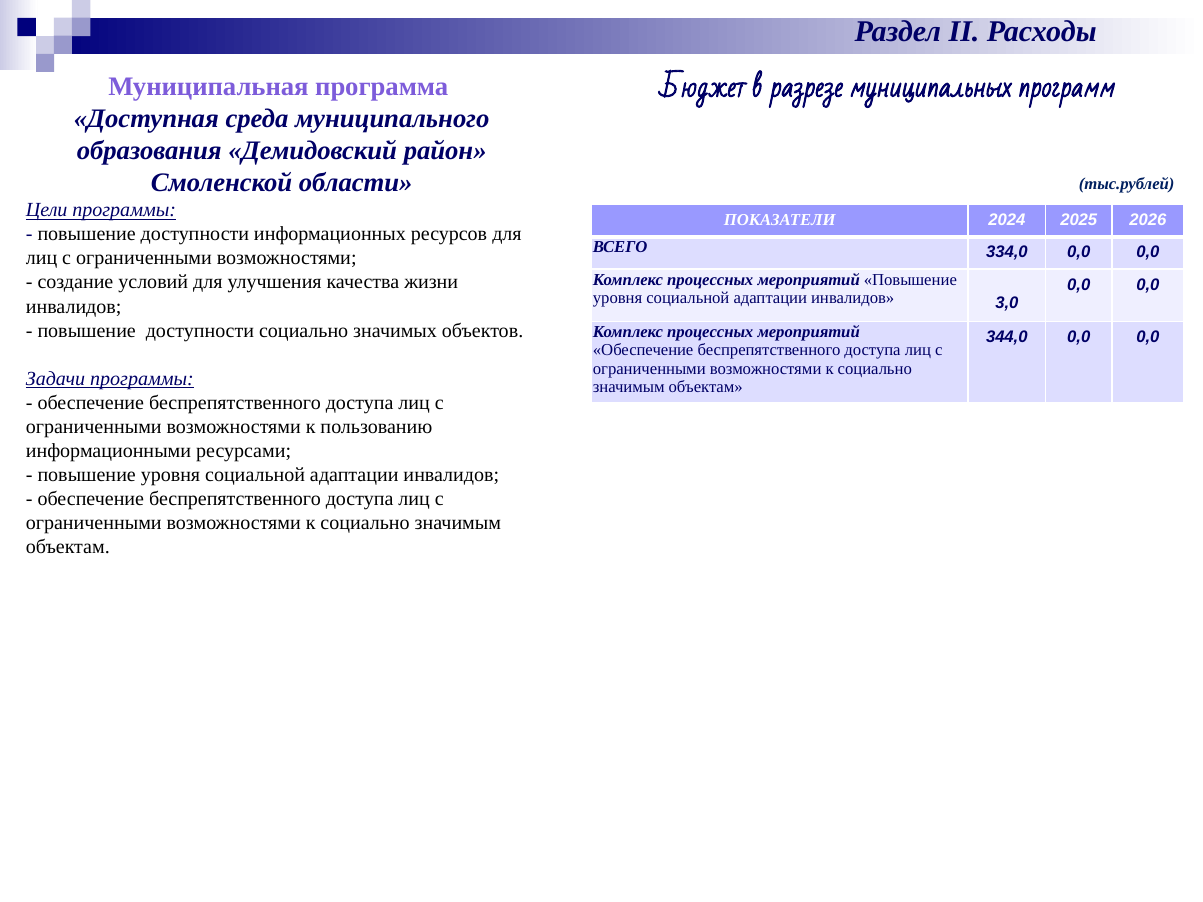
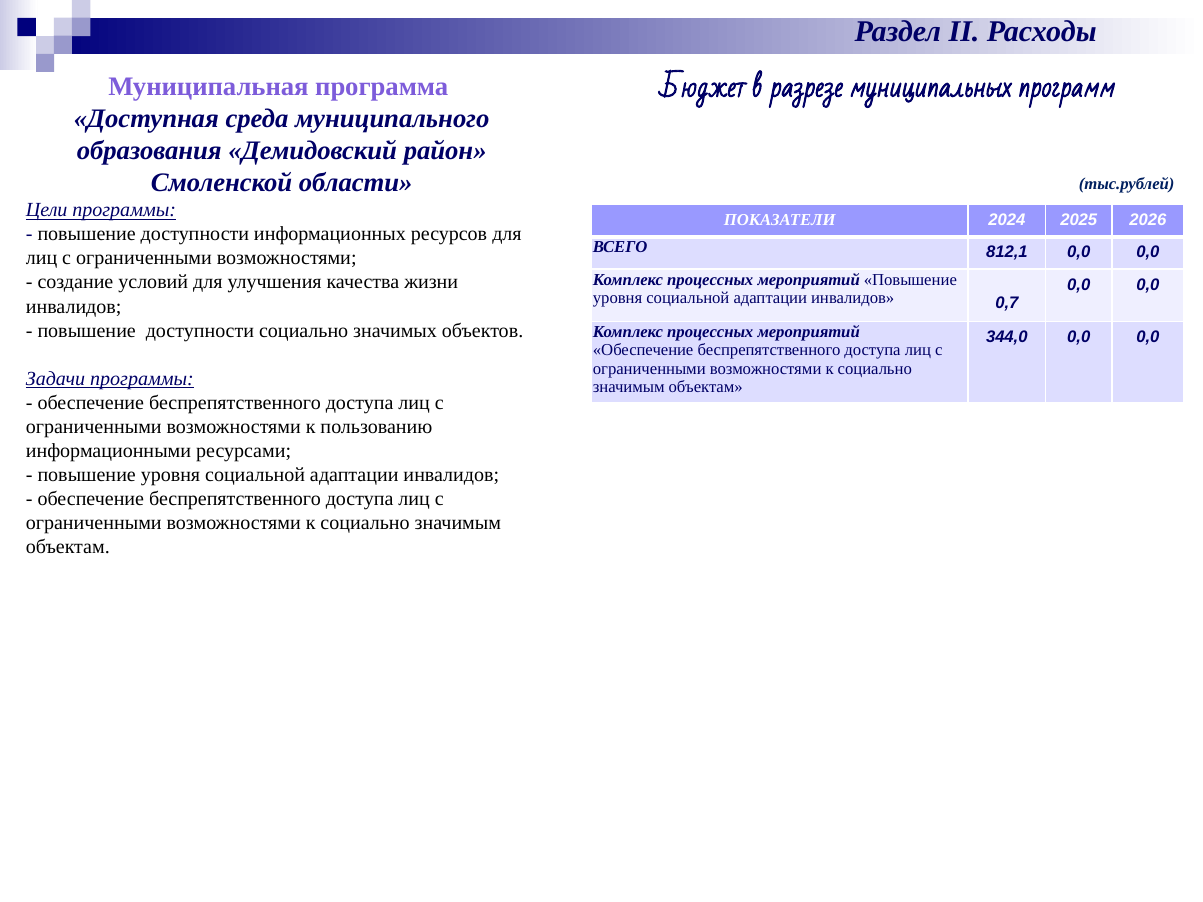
334,0: 334,0 -> 812,1 (1007, 253)
3,0: 3,0 -> 0,7 (1007, 303)
